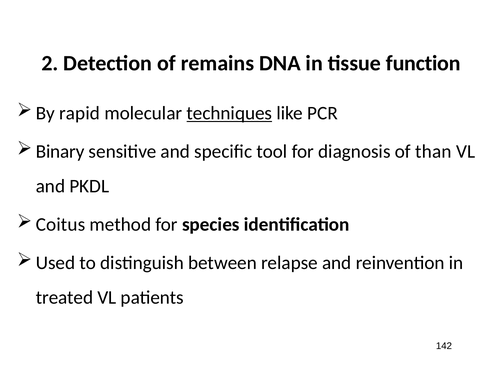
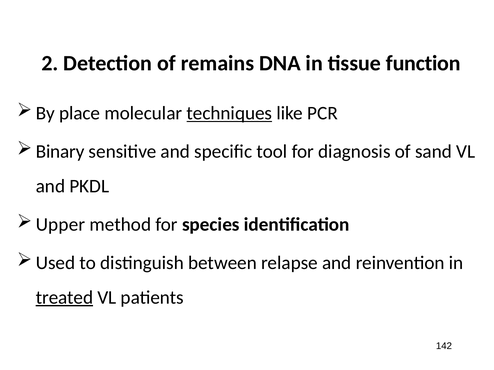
rapid: rapid -> place (80, 113)
than: than -> sand (434, 152)
Coitus: Coitus -> Upper (61, 225)
treated underline: none -> present (65, 298)
